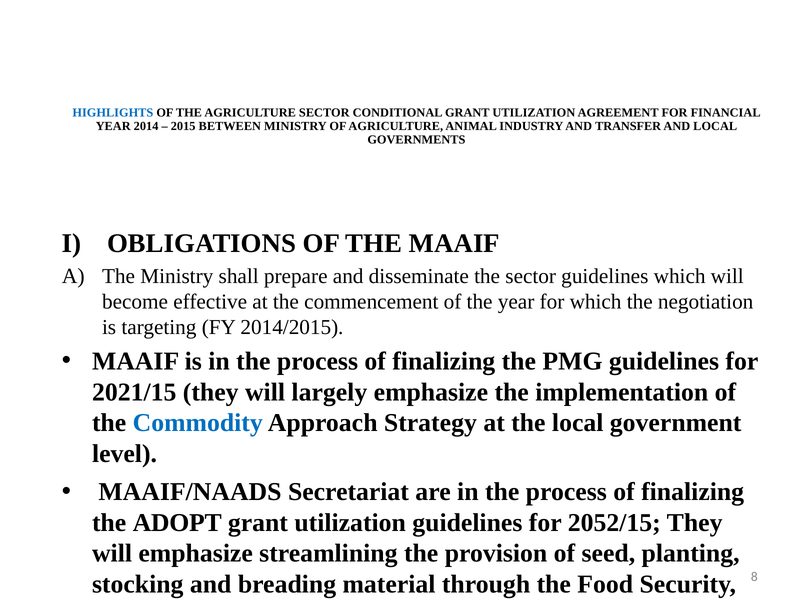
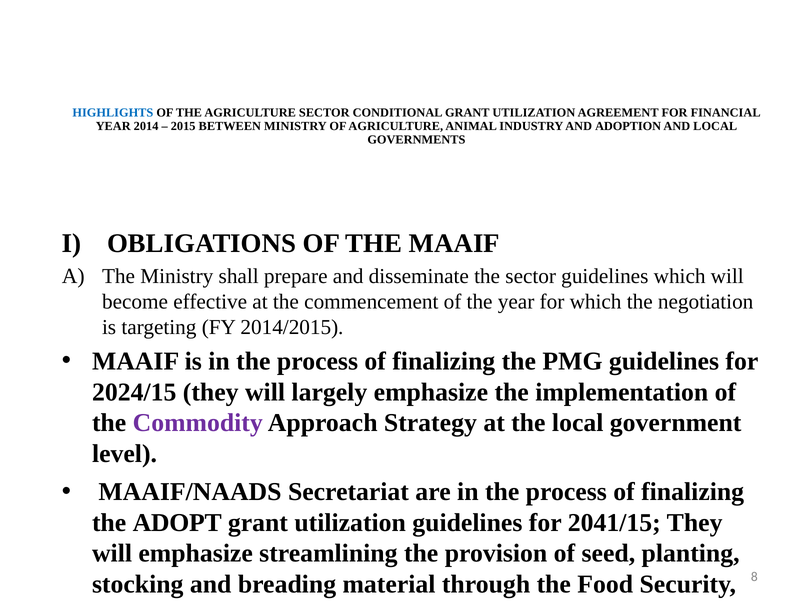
TRANSFER: TRANSFER -> ADOPTION (628, 126)
2021/15: 2021/15 -> 2024/15 (134, 392)
Commodity colour: blue -> purple (198, 423)
2052/15: 2052/15 -> 2041/15 (614, 523)
